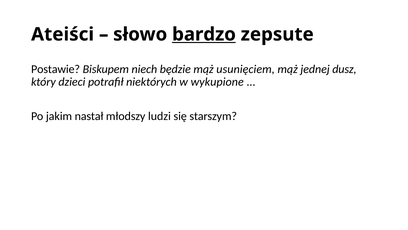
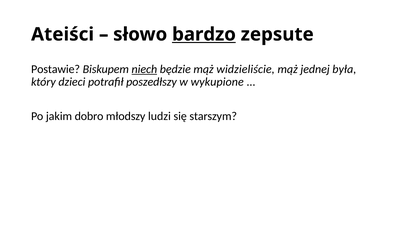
niech underline: none -> present (144, 69)
usunięciem: usunięciem -> widzieliście (246, 69)
dusz: dusz -> była (344, 69)
niektórych: niektórych -> poszedłszy (151, 82)
nastał: nastał -> dobro (89, 116)
